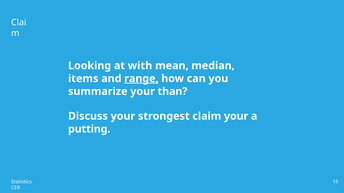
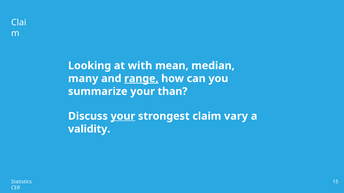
items: items -> many (83, 79)
your underline: none -> present (123, 116)
claim your: your -> vary (236, 116)
putting: putting -> validity (89, 129)
